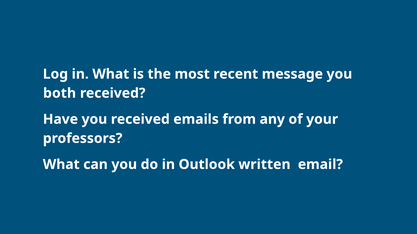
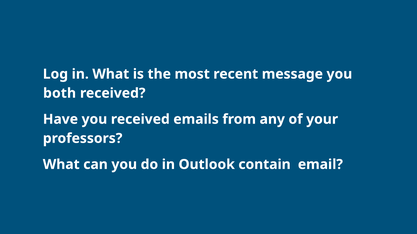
written: written -> contain (265, 165)
